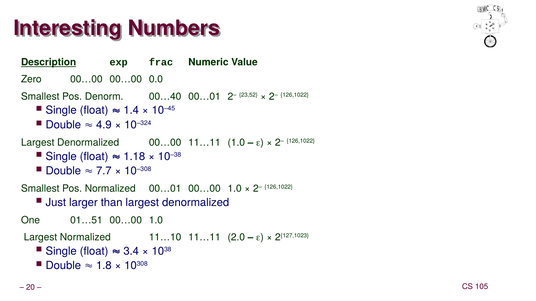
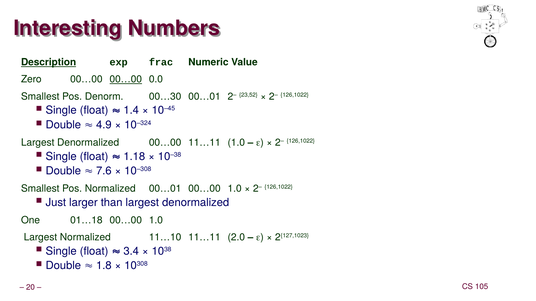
00…00 underline: none -> present (126, 79)
00…40: 00…40 -> 00…30 (165, 97)
7.7: 7.7 -> 7.6 (104, 171)
01…51: 01…51 -> 01…18 (86, 220)
